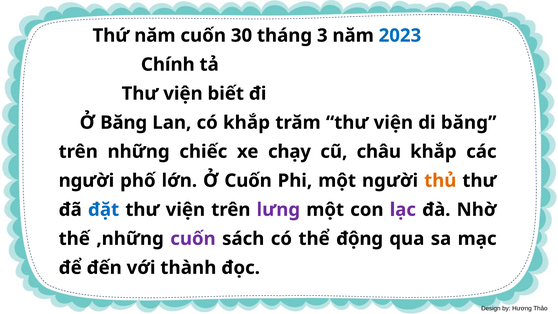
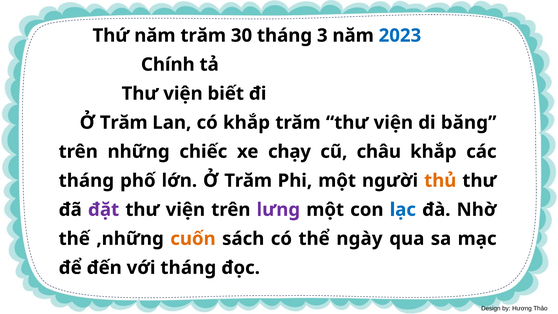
năm cuốn: cuốn -> trăm (203, 36)
Băng: Băng -> Trăm (124, 123)
người: người -> tháng (86, 181)
lớn Ở Cuốn: Cuốn -> Trăm (248, 181)
đặt colour: blue -> purple (104, 210)
lạc colour: purple -> blue (403, 210)
cuốn colour: purple -> orange (193, 239)
động: động -> ngày (359, 239)
với thành: thành -> tháng (188, 268)
